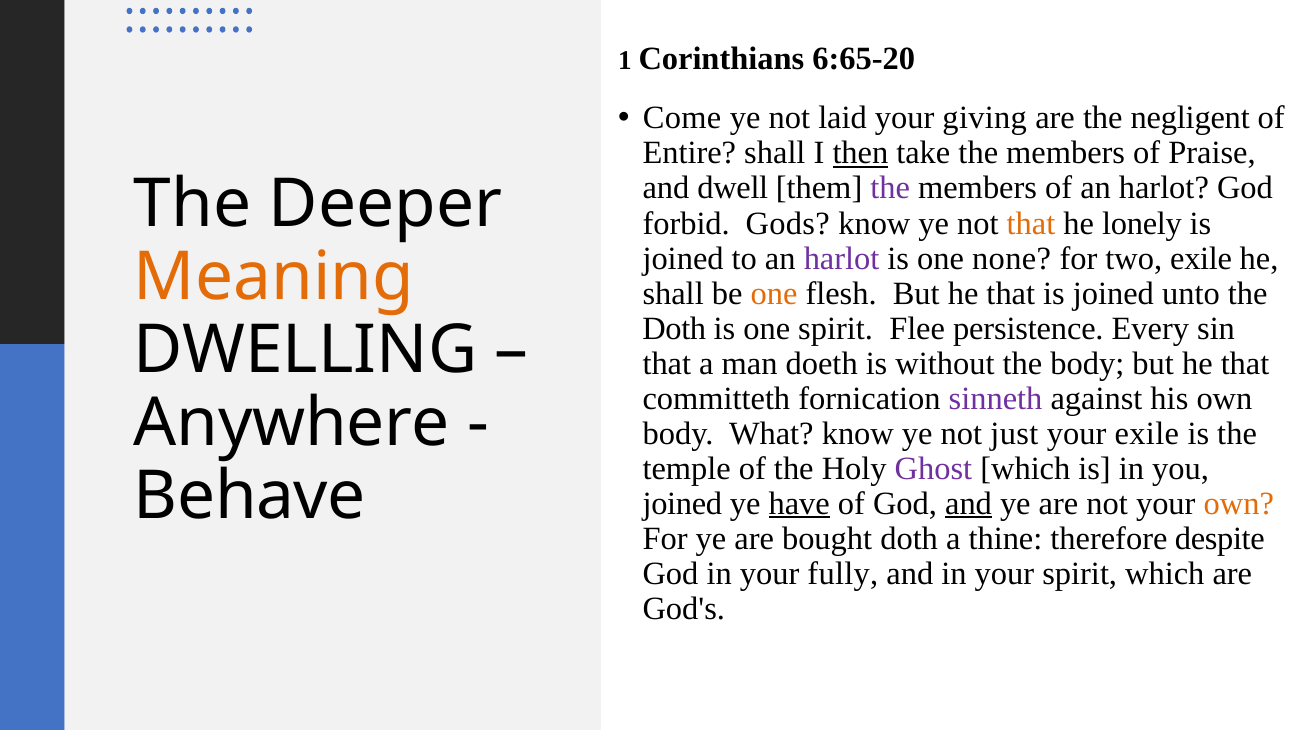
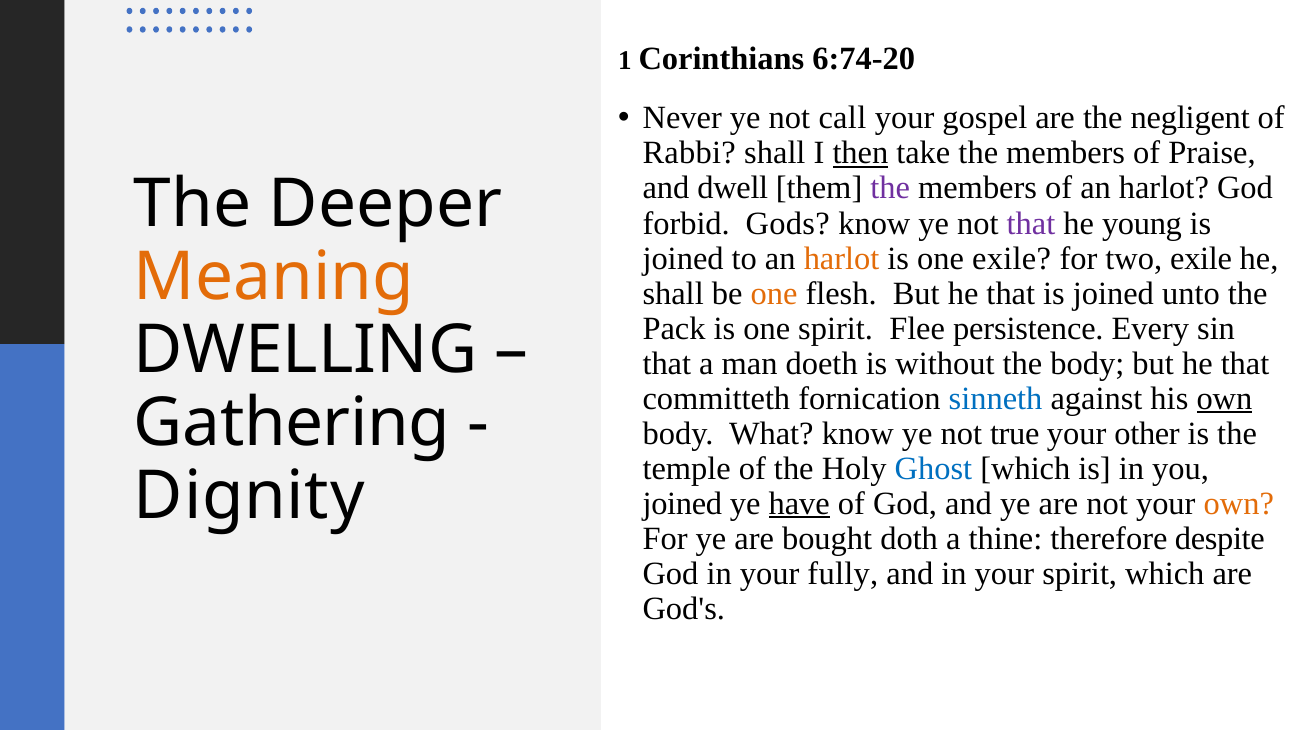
6:65-20: 6:65-20 -> 6:74-20 (864, 59)
Come: Come -> Never (682, 118)
laid: laid -> call (842, 118)
giving: giving -> gospel (985, 118)
Entire: Entire -> Rabbi (689, 153)
that colour: orange -> purple (1031, 223)
lonely: lonely -> young (1142, 223)
harlot colour: purple -> orange (842, 258)
one none: none -> exile (1012, 258)
Doth: Doth -> Pack (674, 328)
sinneth colour: purple -> blue (996, 398)
own underline: none -> present (1224, 398)
Anywhere: Anywhere -> Gathering (292, 423)
just: just -> true (1015, 434)
your exile: exile -> other (1147, 434)
Ghost colour: purple -> blue (933, 469)
Behave: Behave -> Dignity (249, 496)
and underline: present -> none (969, 504)
